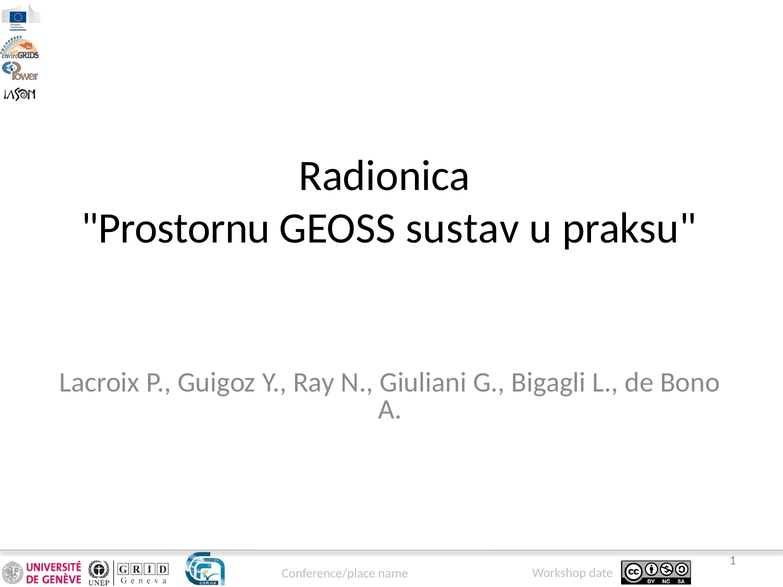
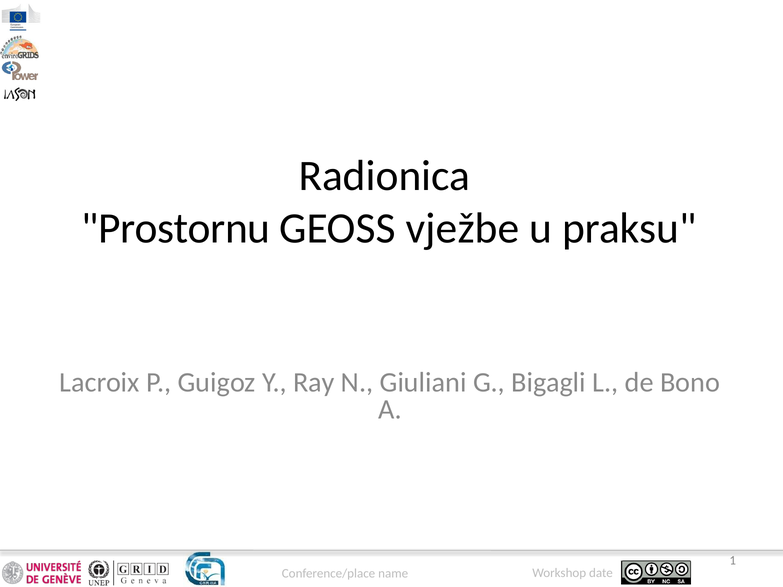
sustav: sustav -> vježbe (463, 228)
